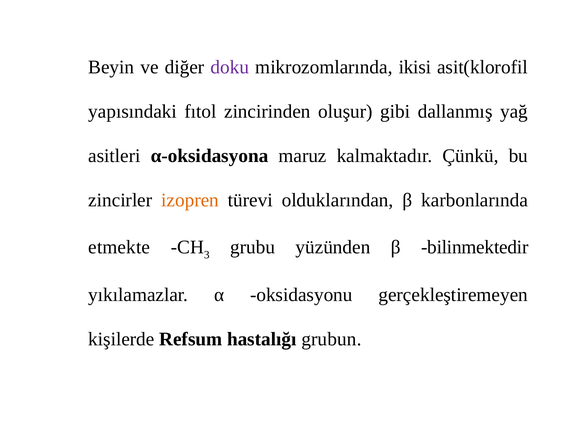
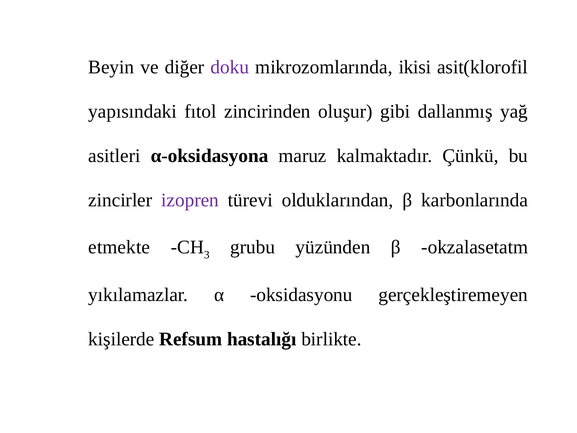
izopren colour: orange -> purple (190, 200)
bilinmektedir: bilinmektedir -> okzalasetatm (475, 247)
grubun: grubun -> birlikte (331, 339)
